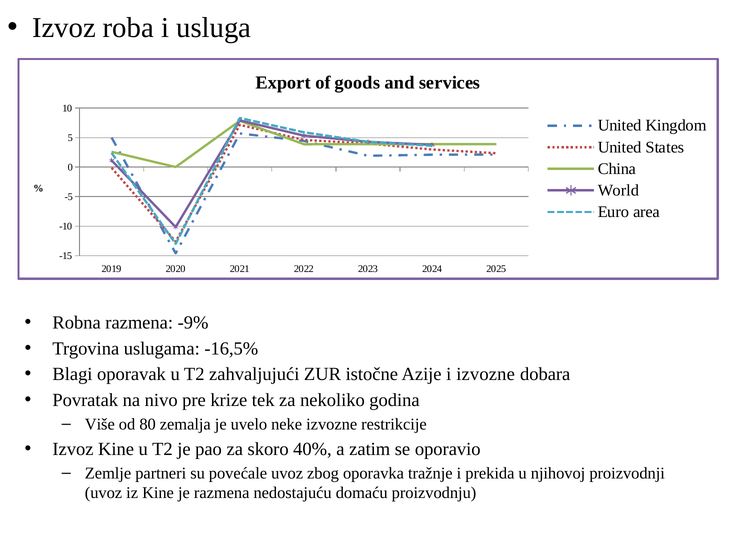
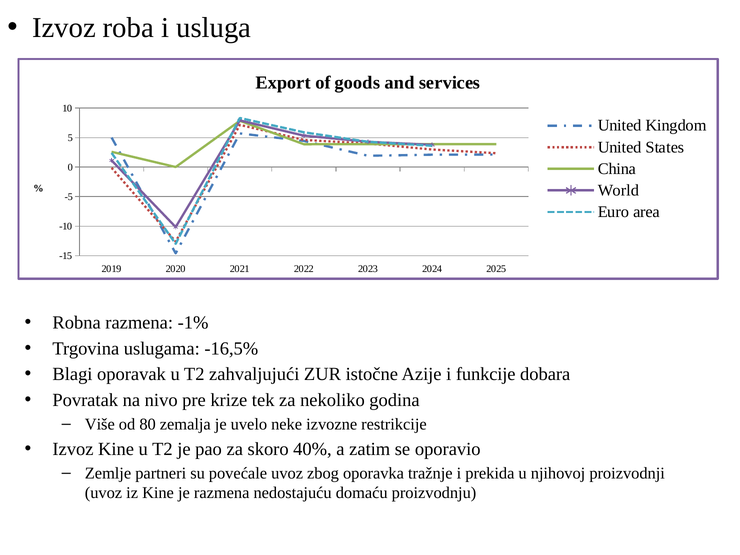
-9%: -9% -> -1% (193, 322)
i izvozne: izvozne -> funkcije (486, 374)
